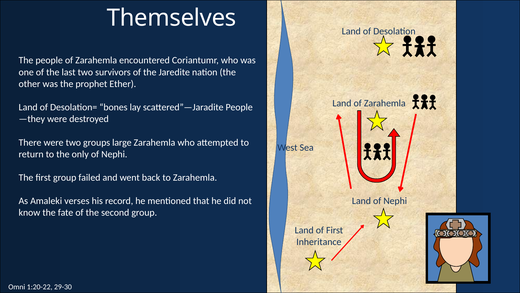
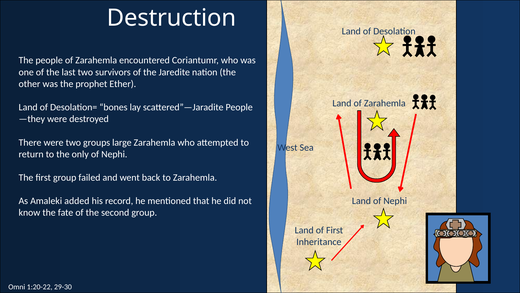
Themselves: Themselves -> Destruction (172, 18)
verses: verses -> added (77, 201)
